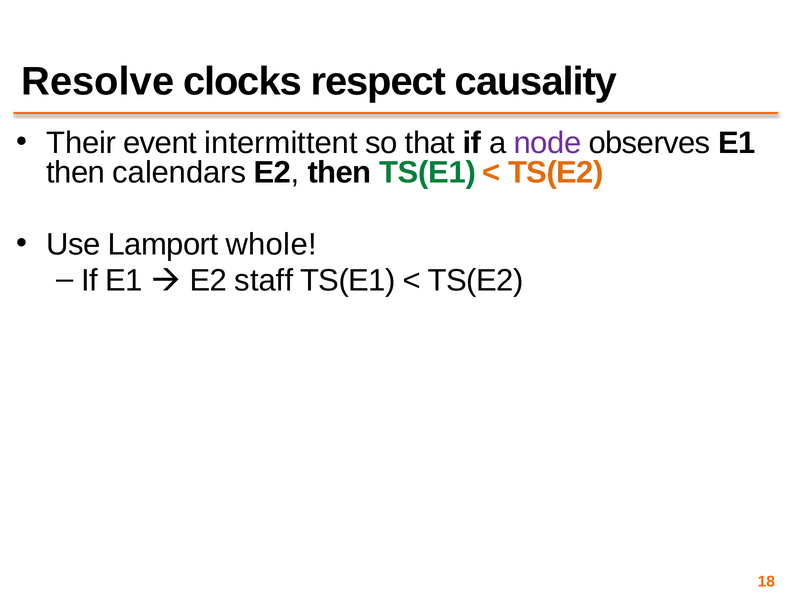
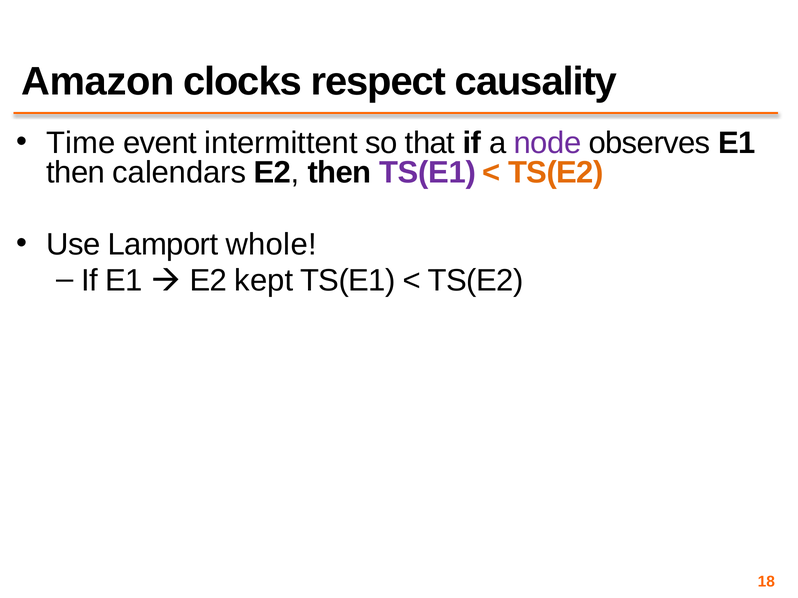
Resolve: Resolve -> Amazon (98, 82)
Their: Their -> Time (81, 143)
TS(E1 colour: green -> purple (428, 173)
staff: staff -> kept (264, 281)
